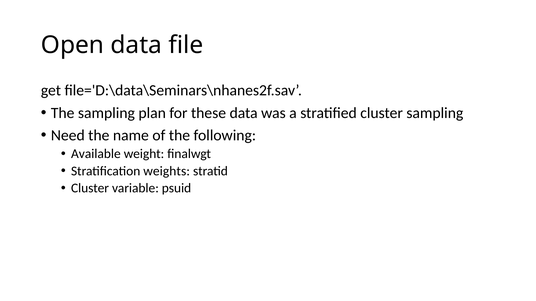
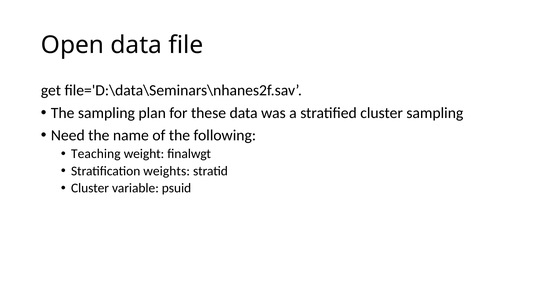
Available: Available -> Teaching (96, 154)
